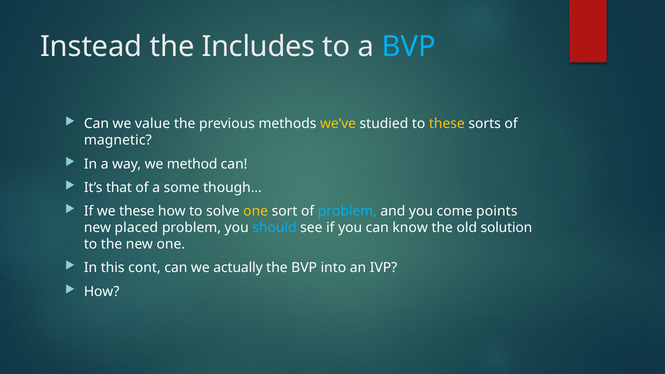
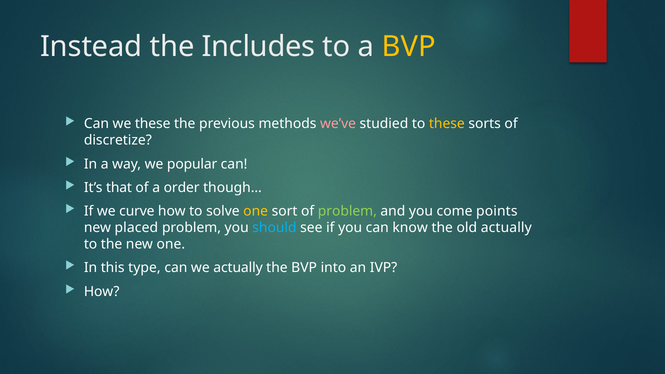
BVP colour: light blue -> yellow (409, 47)
we value: value -> these (153, 124)
we’ve colour: yellow -> pink (338, 124)
magnetic: magnetic -> discretize (118, 140)
method: method -> popular (192, 164)
some: some -> order (182, 188)
we these: these -> curve (137, 211)
problem colour: light blue -> light green (347, 211)
old solution: solution -> actually (506, 228)
cont: cont -> type (144, 268)
